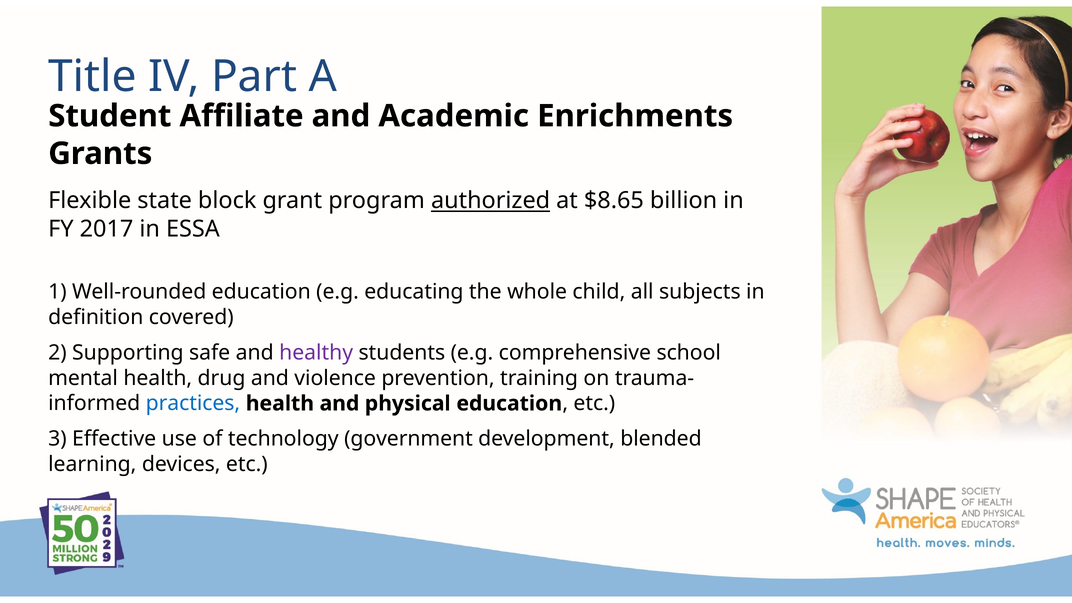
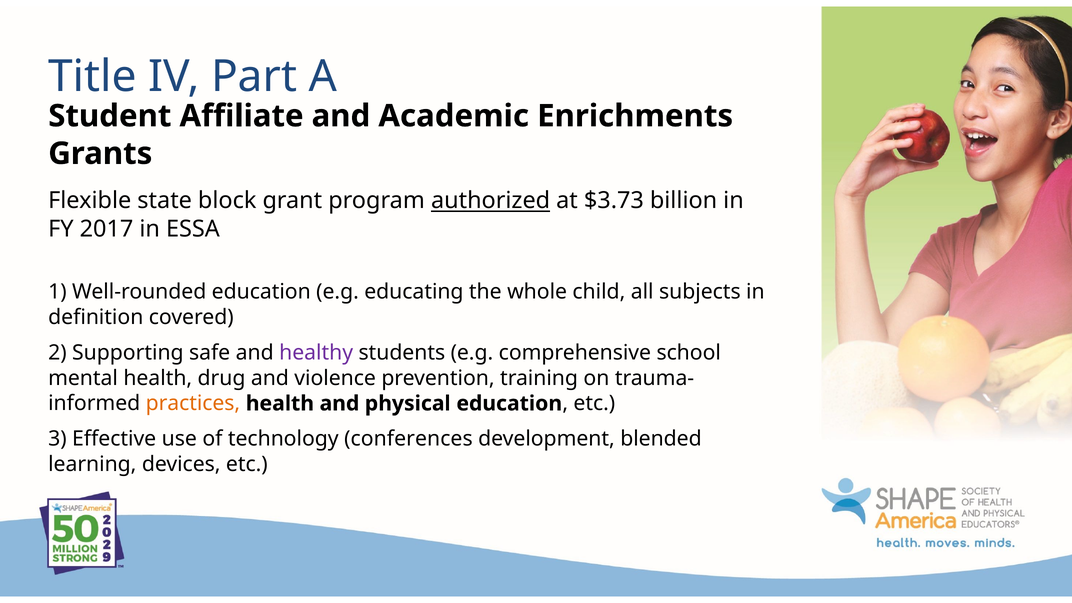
$8.65: $8.65 -> $3.73 (614, 201)
practices colour: blue -> orange (193, 403)
government: government -> conferences (408, 439)
